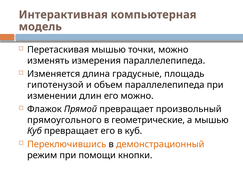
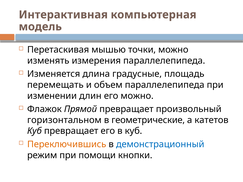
гипотенузой: гипотенузой -> перемещать (55, 85)
прямоугольного: прямоугольного -> горизонтальном (64, 120)
а мышью: мышью -> катетов (211, 120)
демонстрационный colour: orange -> blue (160, 144)
